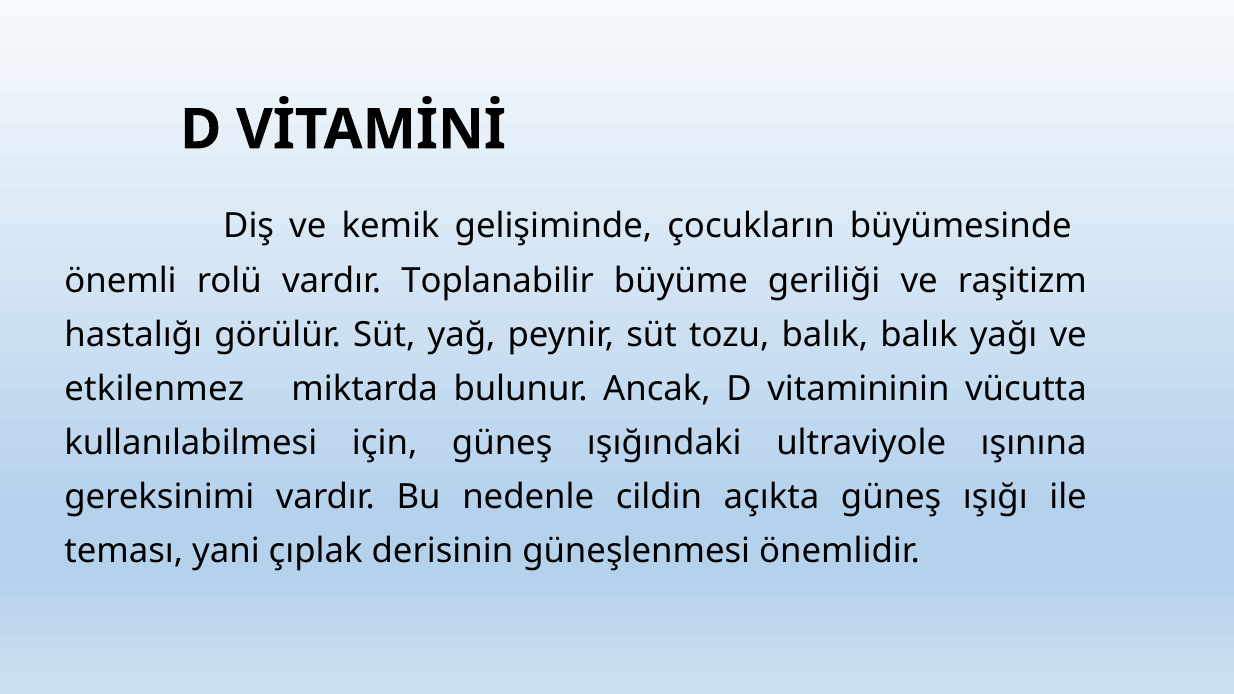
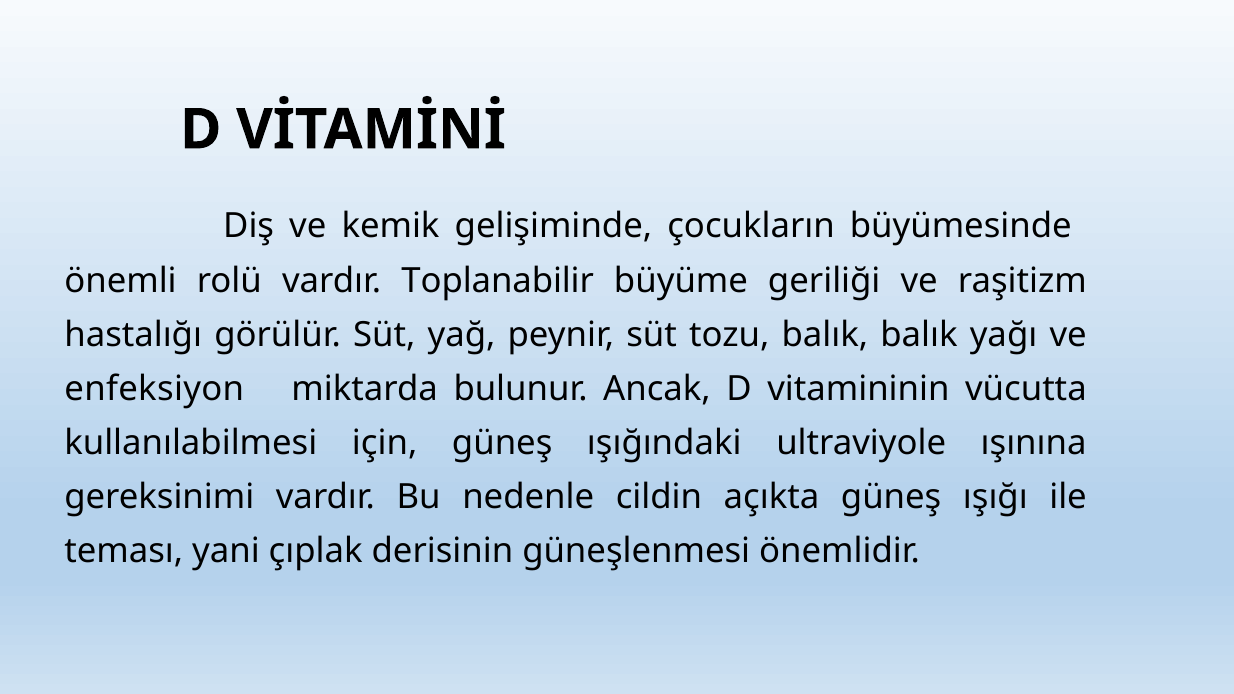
etkilenmez: etkilenmez -> enfeksiyon (154, 389)
